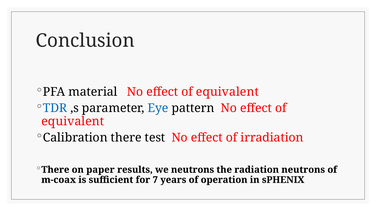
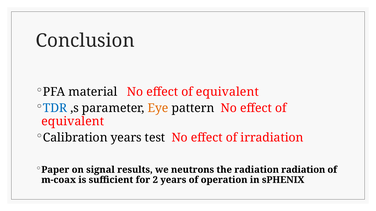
Eye colour: blue -> orange (158, 108)
Calibration there: there -> years (126, 138)
There: There -> Paper (55, 170)
paper: paper -> signal (100, 170)
radiation neutrons: neutrons -> radiation (303, 170)
7: 7 -> 2 (155, 180)
